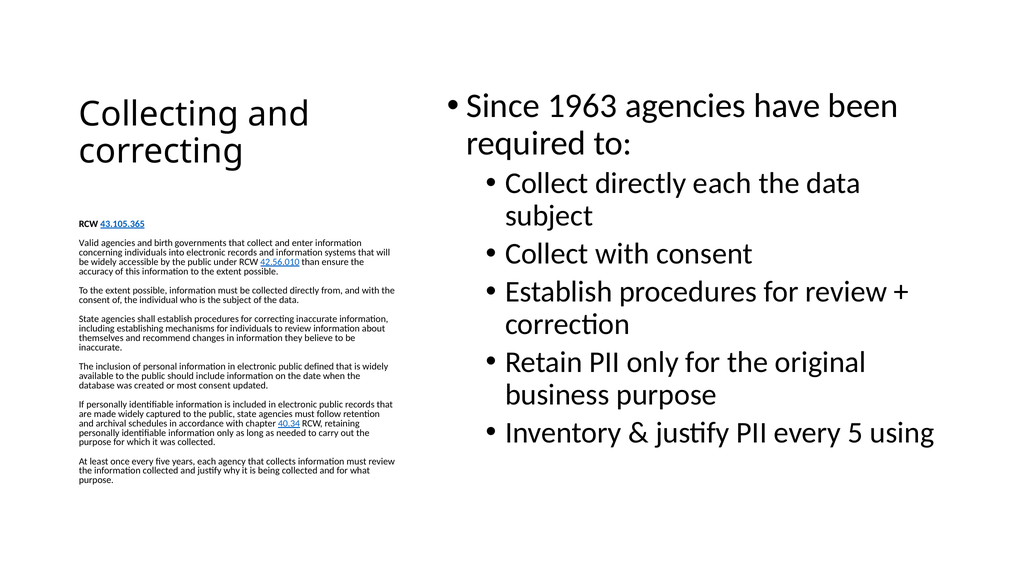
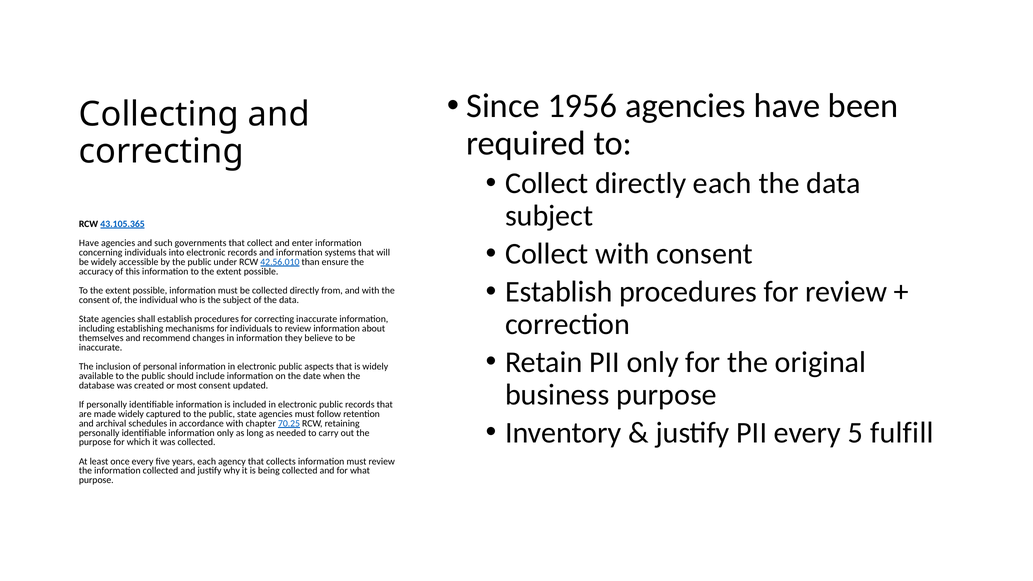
1963: 1963 -> 1956 (582, 106)
Valid: Valid -> Have (89, 243)
birth: birth -> such (163, 243)
defined: defined -> aspects (319, 367)
using: using -> fulfill (902, 433)
40.34: 40.34 -> 70.25 (289, 423)
